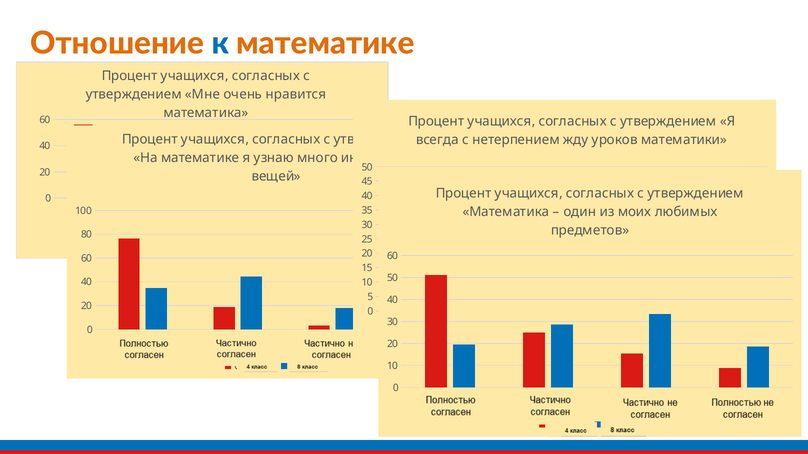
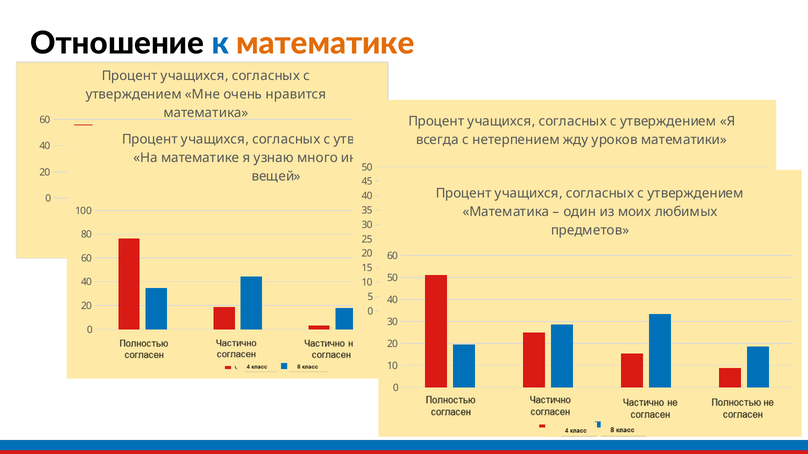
Отношение colour: orange -> black (117, 43)
